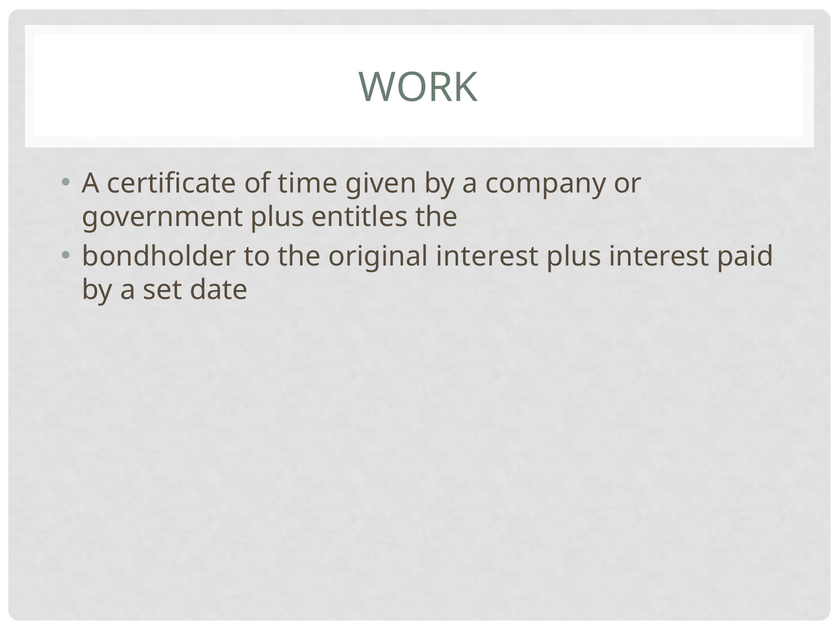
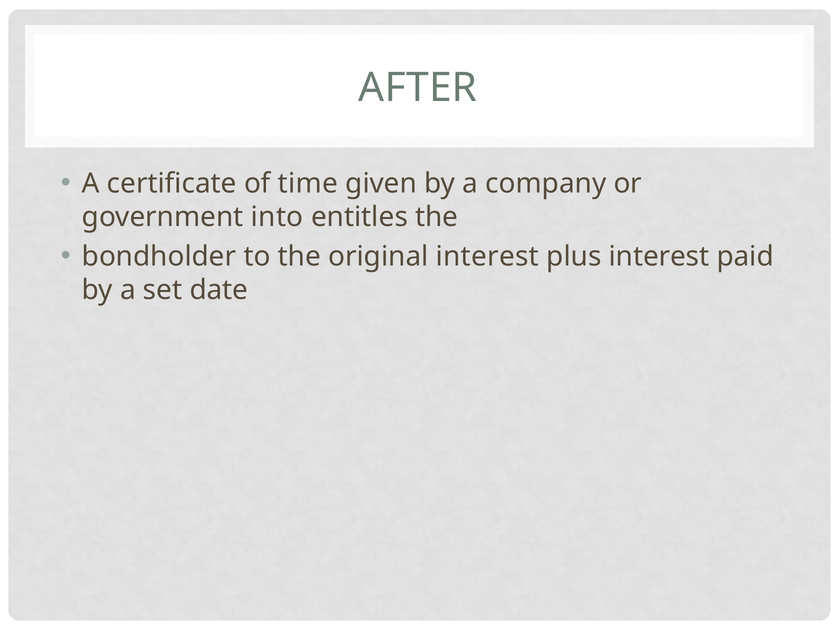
WORK: WORK -> AFTER (418, 88)
government plus: plus -> into (277, 217)
